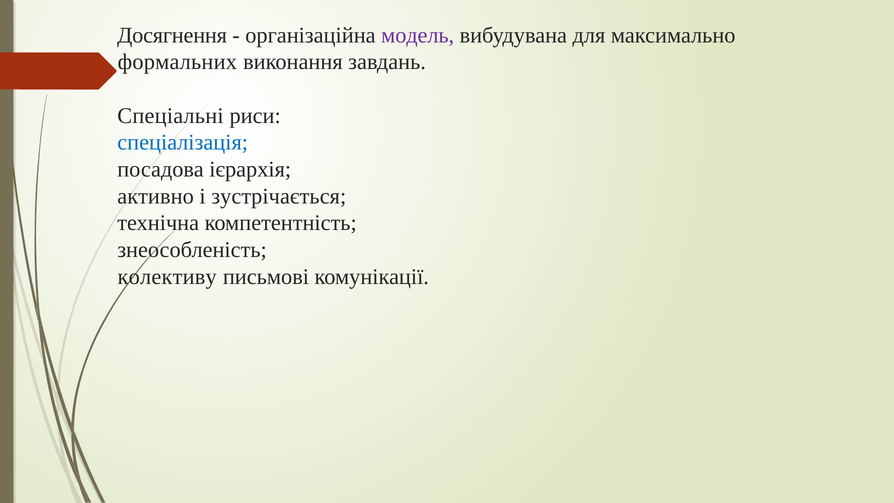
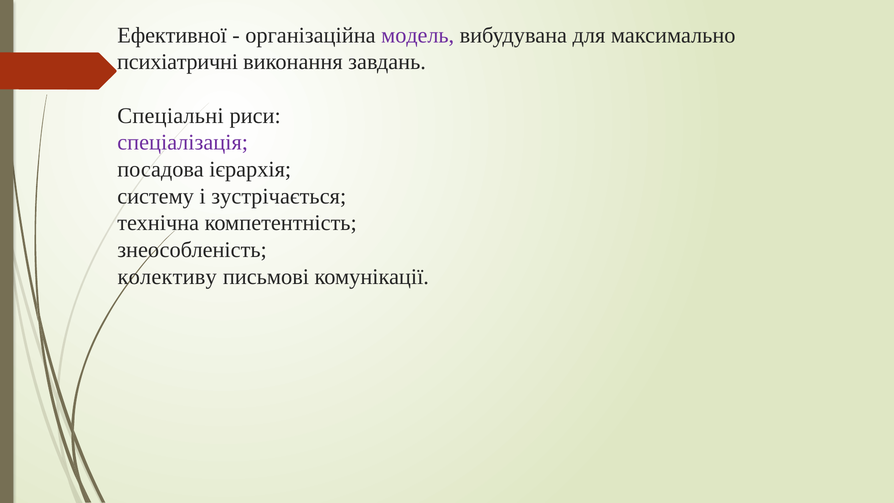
Досягнення: Досягнення -> Ефективної (172, 35)
формальних: формальних -> психіатричні (178, 62)
спеціалізація colour: blue -> purple (183, 143)
активно: активно -> систему (156, 196)
